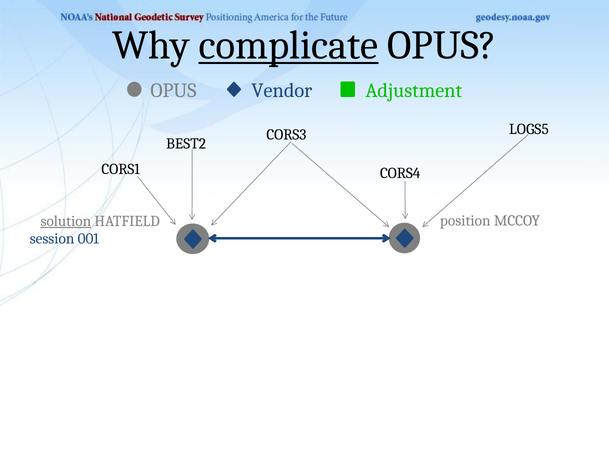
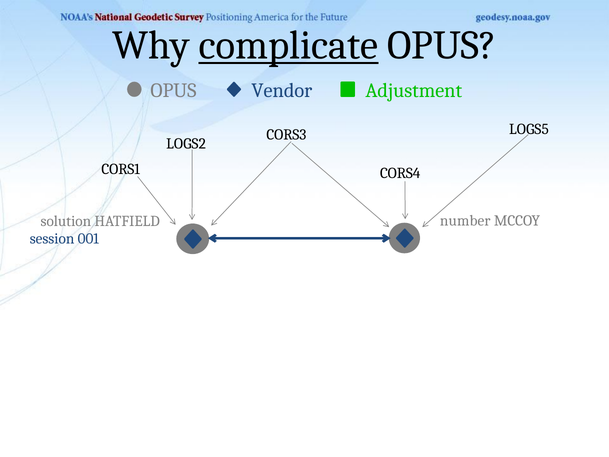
BEST2: BEST2 -> LOGS2 (186, 144)
solution underline: present -> none (66, 221)
position: position -> number (465, 221)
